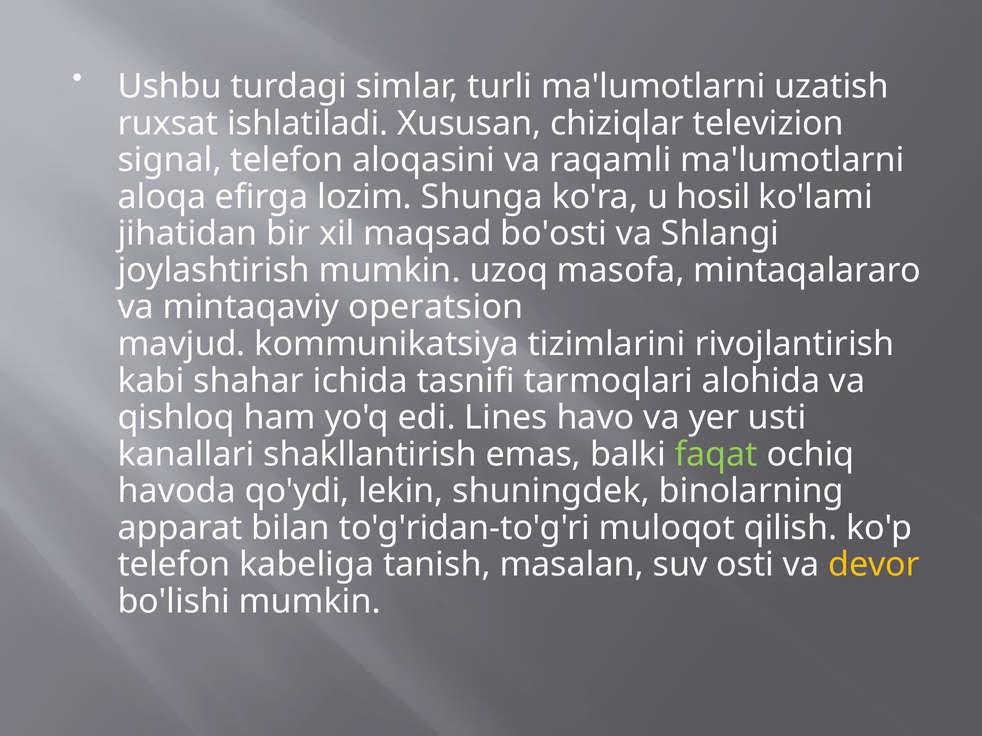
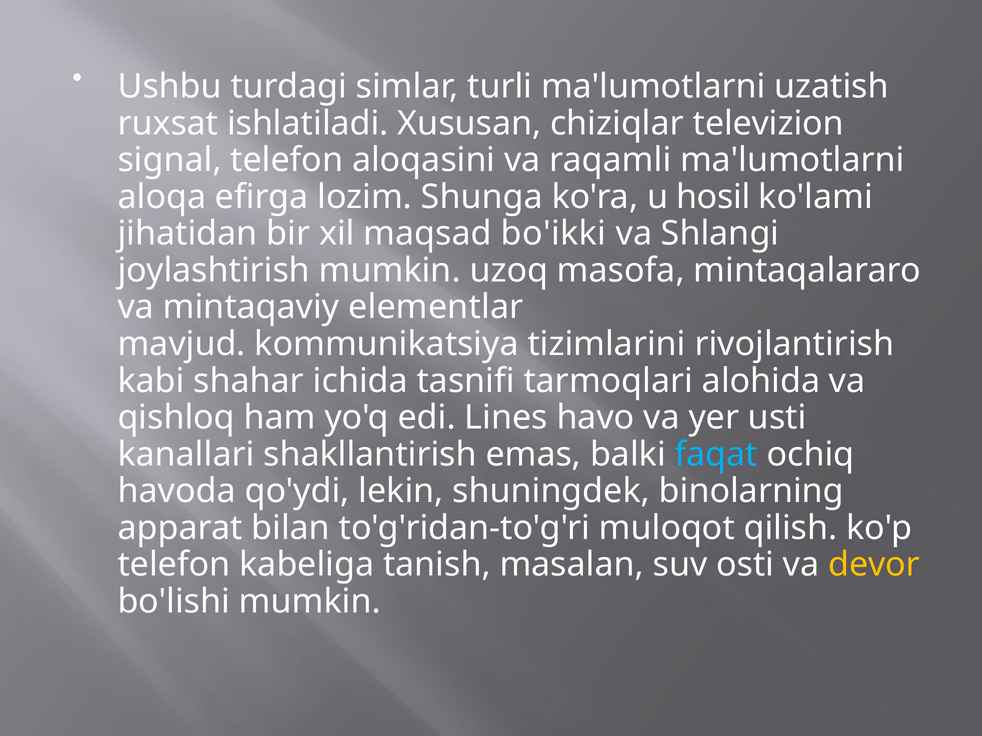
bo'osti: bo'osti -> bo'ikki (553, 234)
operatsion: operatsion -> elementlar (436, 307)
faqat colour: light green -> light blue (716, 455)
